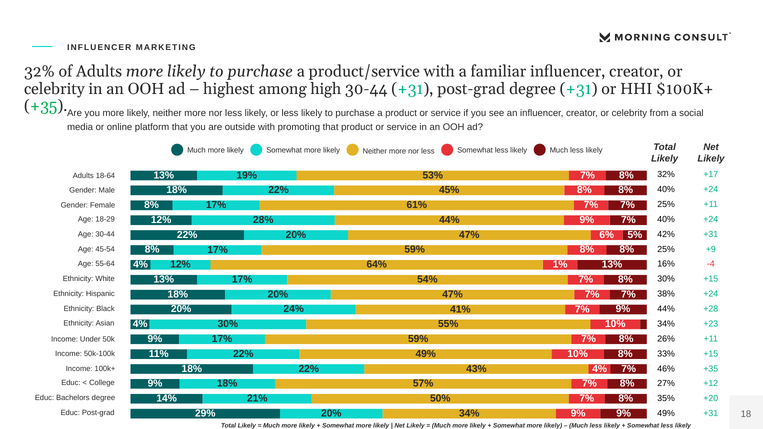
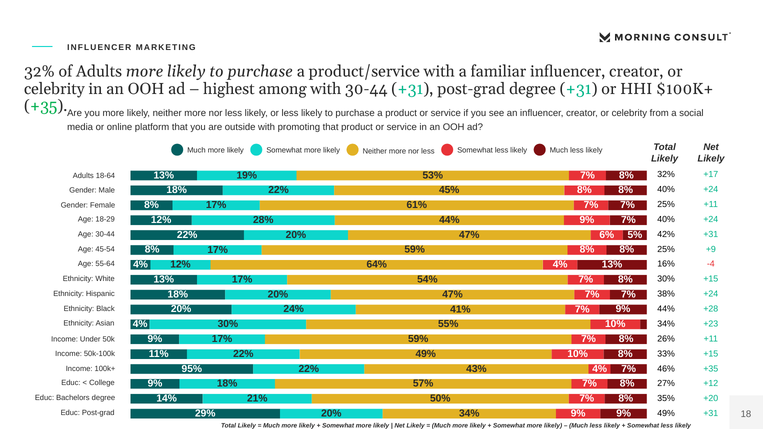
among high: high -> with (326, 89)
4% 1%: 1% -> 4% (560, 265)
18%: 18% -> 95% (192, 369)
